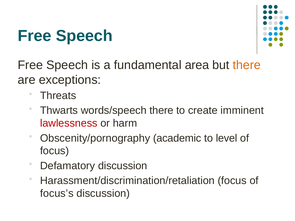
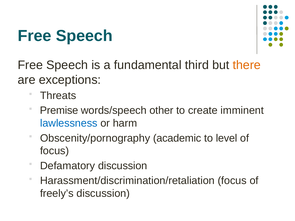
area: area -> third (197, 65)
Thwarts: Thwarts -> Premise (59, 111)
words/speech there: there -> other (161, 111)
lawlessness colour: red -> blue (69, 123)
focus’s: focus’s -> freely’s (57, 194)
